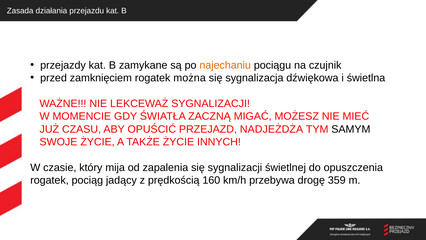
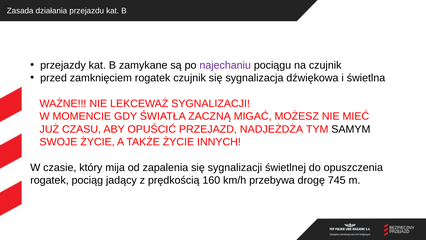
najechaniu colour: orange -> purple (225, 65)
rogatek można: można -> czujnik (190, 78)
359: 359 -> 745 (337, 180)
